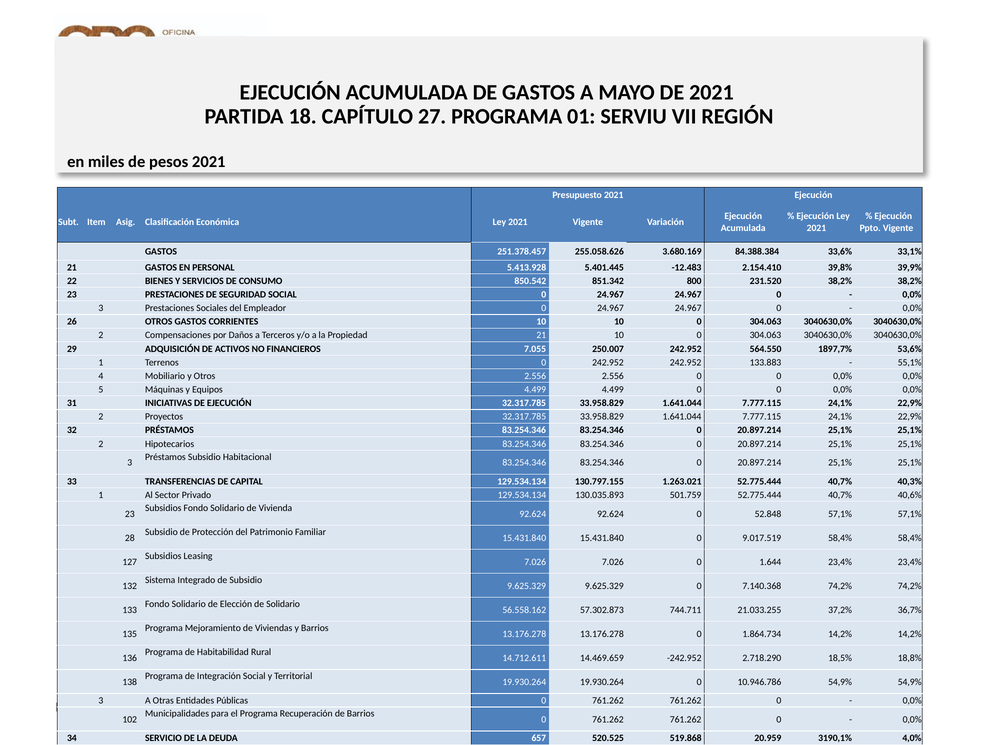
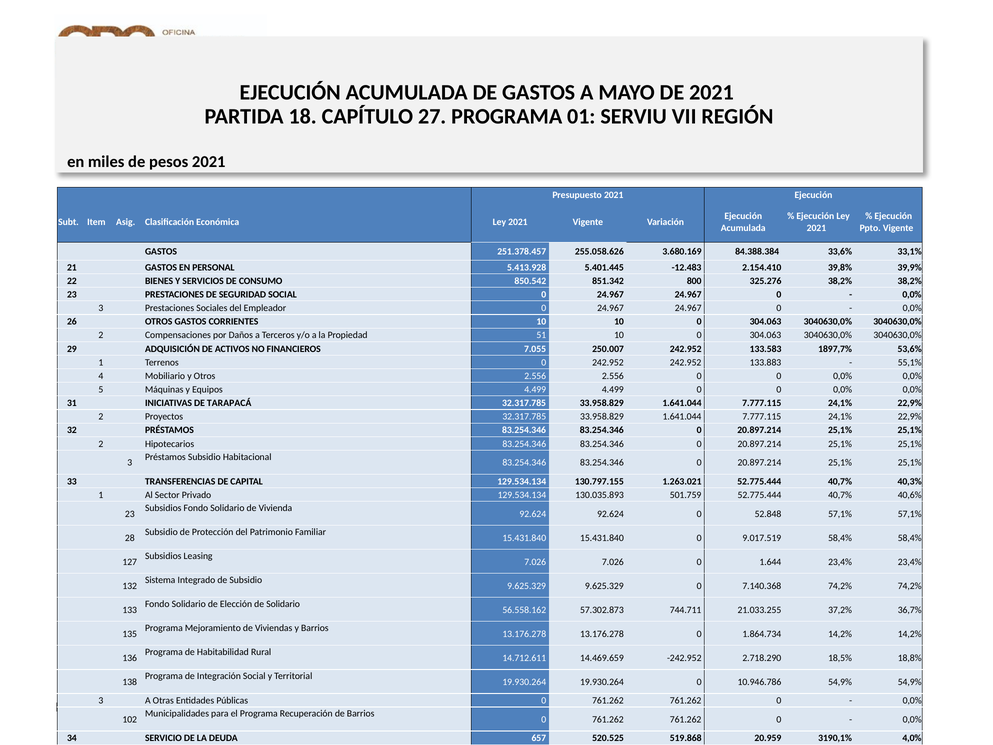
231.520: 231.520 -> 325.276 (766, 281)
Propiedad 21: 21 -> 51 (541, 335)
564.550: 564.550 -> 133.583 (766, 349)
INICIATIVAS DE EJECUCIÓN: EJECUCIÓN -> TARAPACÁ (229, 403)
